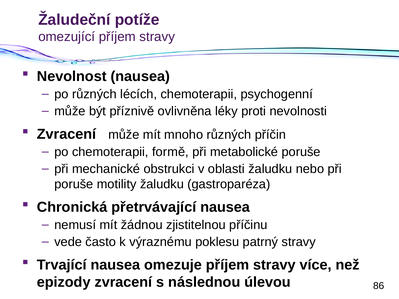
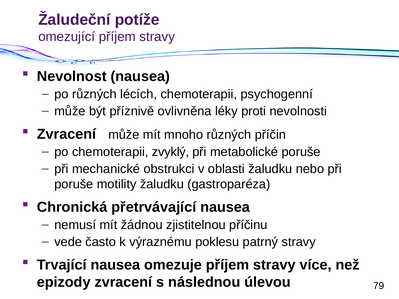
formě: formě -> zvyklý (171, 152)
86: 86 -> 79 (379, 286)
